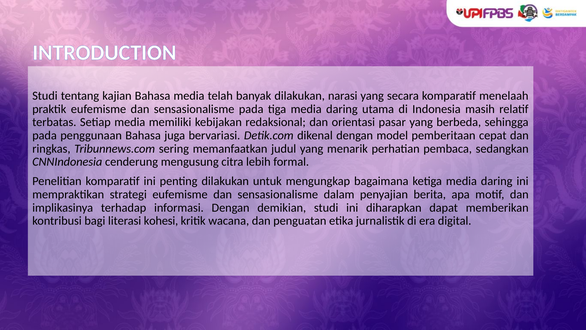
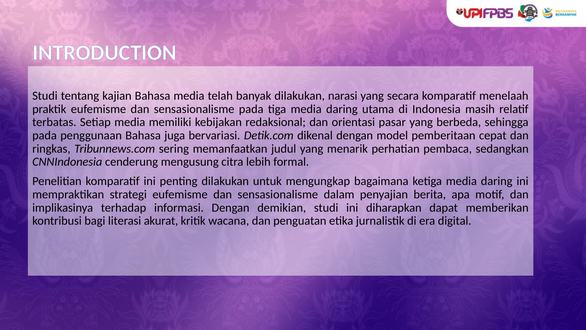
kohesi: kohesi -> akurat (161, 221)
